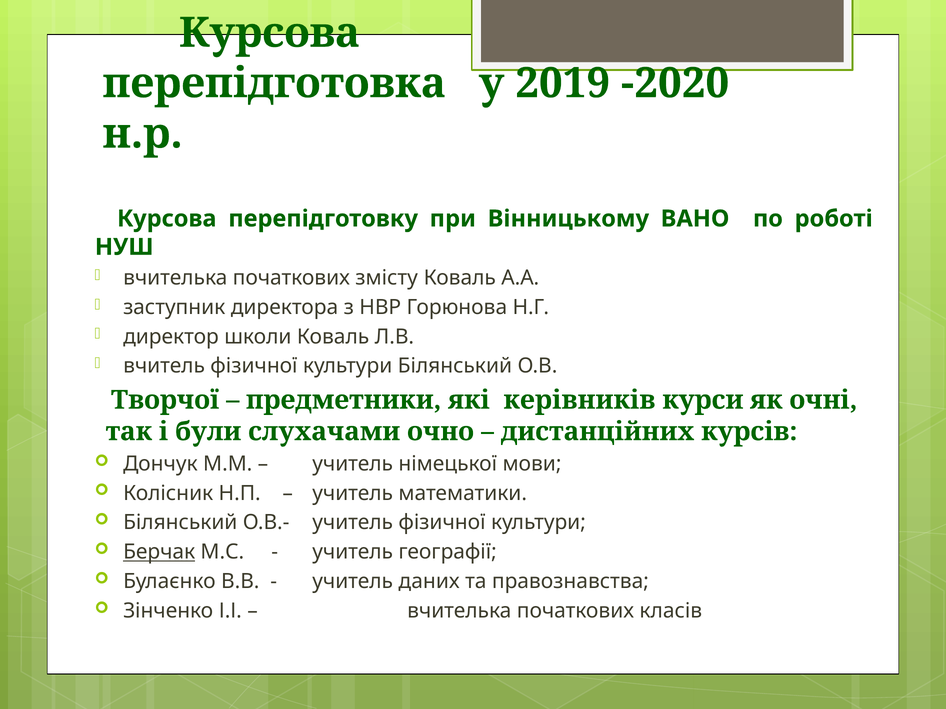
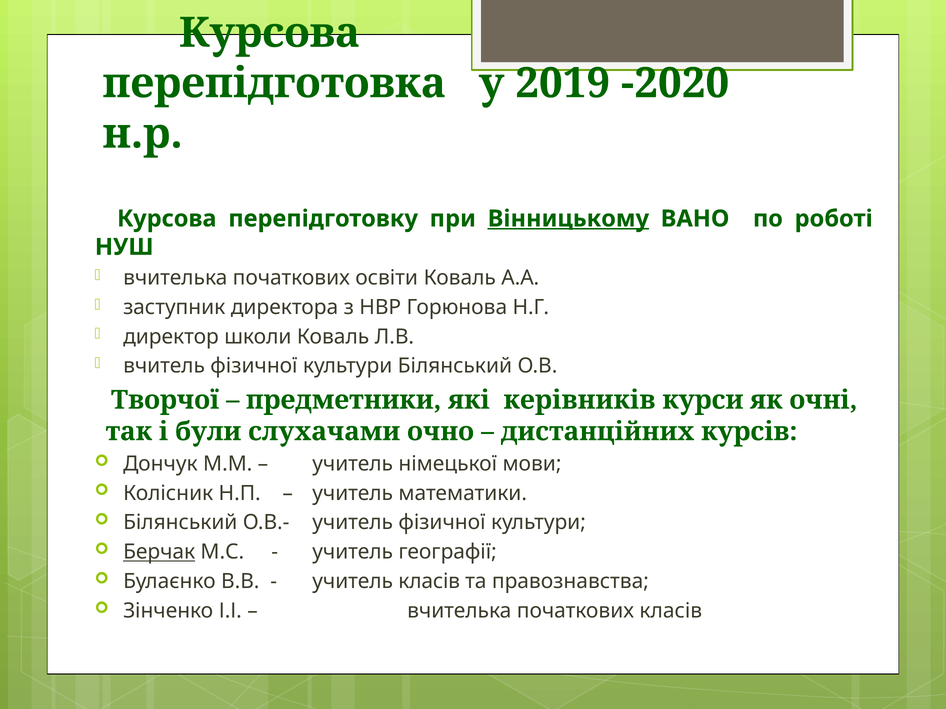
Вінницькому underline: none -> present (568, 219)
змісту: змісту -> освіти (387, 278)
учитель даних: даних -> класів (429, 582)
